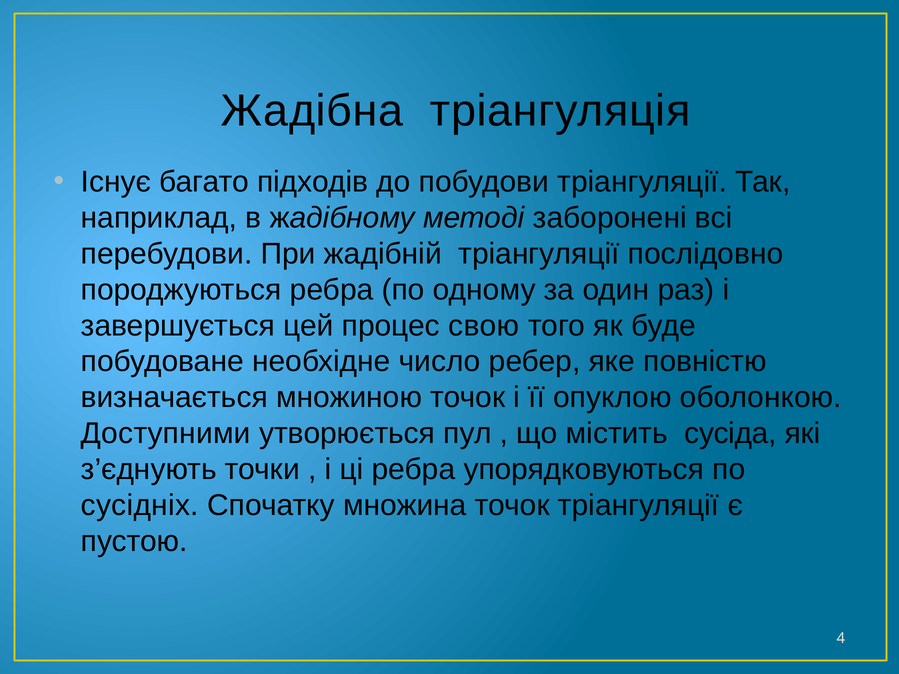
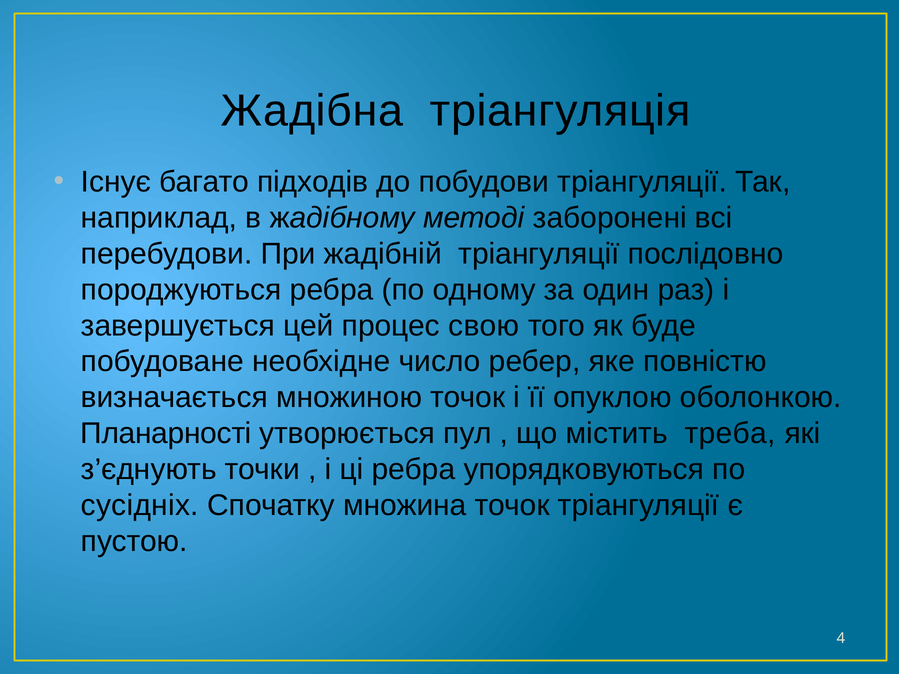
Доступними: Доступними -> Планарності (166, 434)
сусіда: сусіда -> треба (730, 434)
